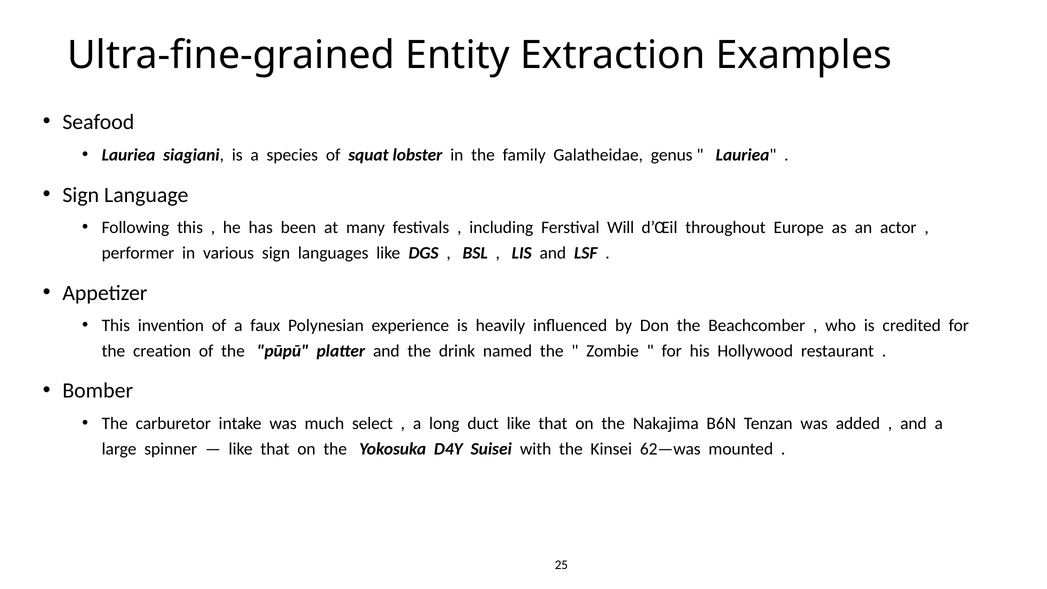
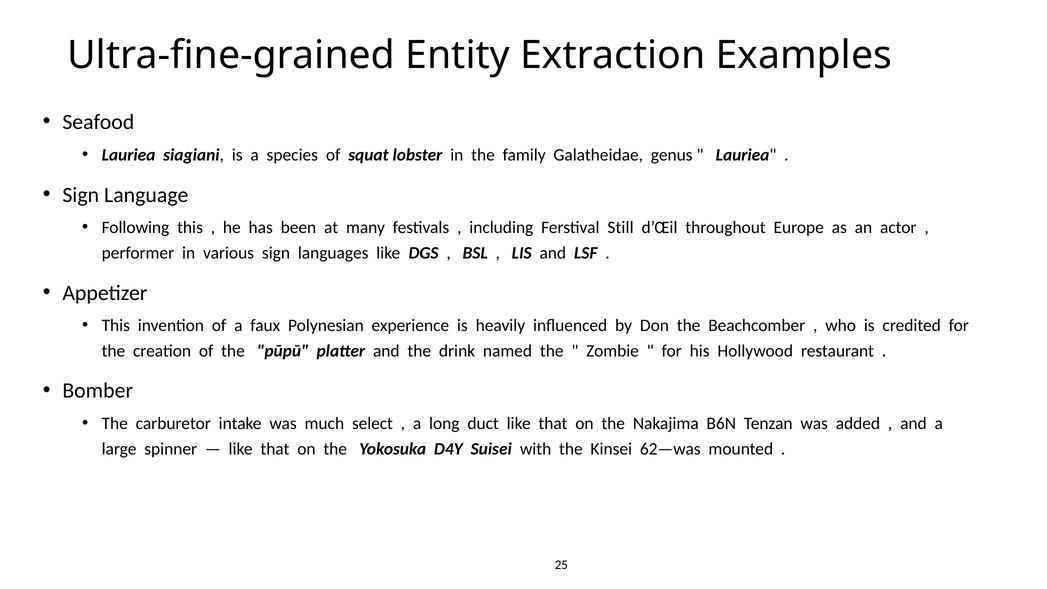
Will: Will -> Still (621, 228)
